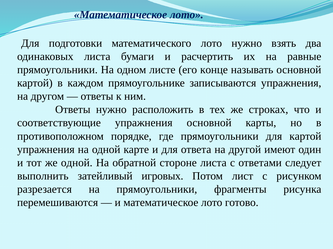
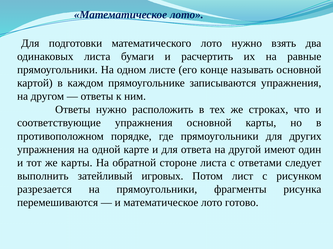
для картой: картой -> других (305, 137)
же одной: одной -> карты (77, 163)
